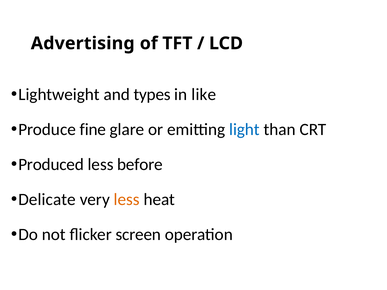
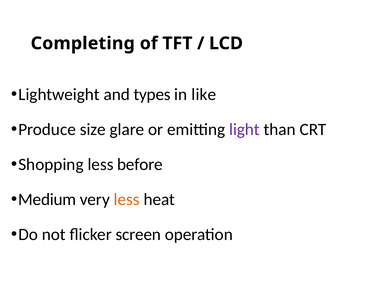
Advertising: Advertising -> Completing (83, 43)
fine: fine -> size (93, 130)
light colour: blue -> purple (244, 130)
Produced: Produced -> Shopping (51, 165)
Delicate: Delicate -> Medium (47, 200)
